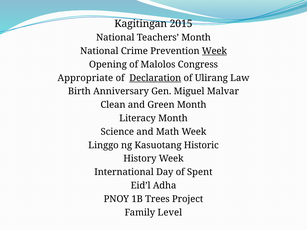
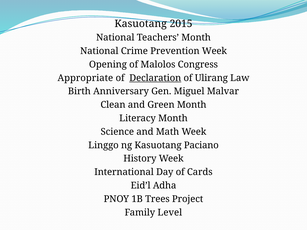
Kagitingan: Kagitingan -> Kasuotang (141, 24)
Week underline: present -> none (214, 51)
Historic: Historic -> Paciano (201, 145)
Spent: Spent -> Cards (200, 172)
